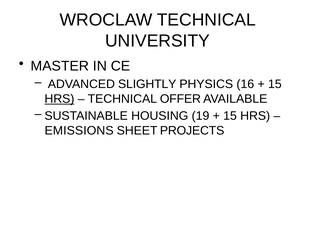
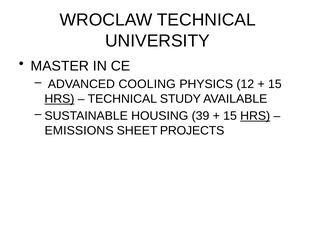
SLIGHTLY: SLIGHTLY -> COOLING (147, 84)
16: 16 -> 12 (245, 84)
OFFER: OFFER -> STUDY (180, 99)
19: 19 -> 39 (201, 116)
HRS underline: none -> present (255, 116)
